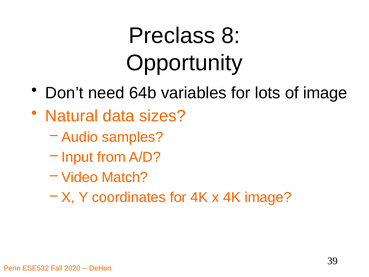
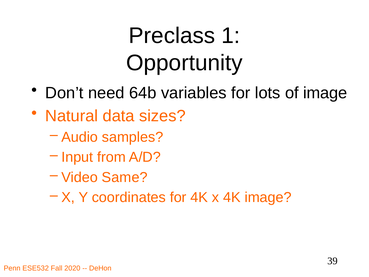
8: 8 -> 1 (231, 36)
Match: Match -> Same (125, 177)
